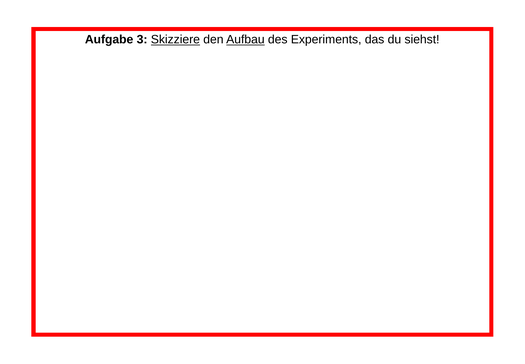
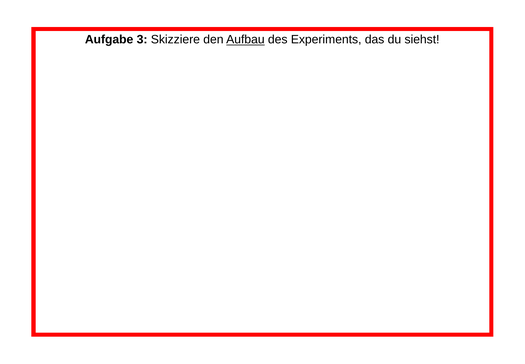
Skizziere underline: present -> none (175, 40)
